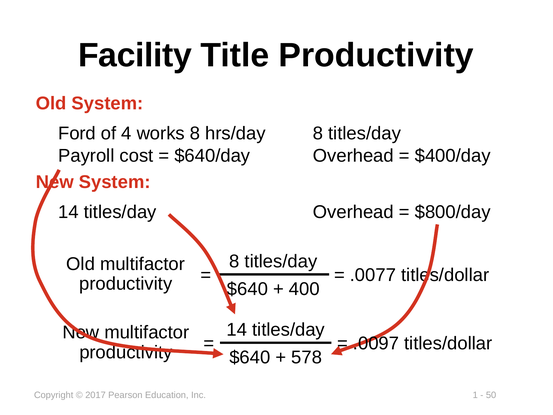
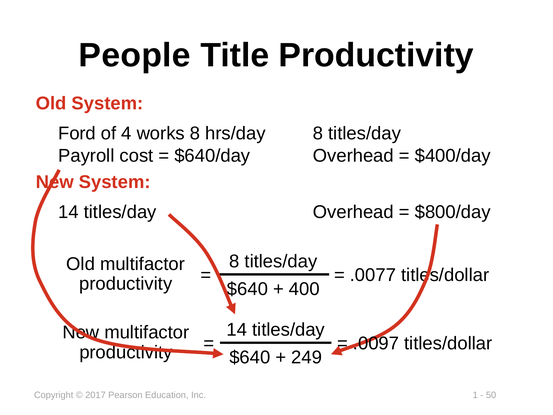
Facility: Facility -> People (135, 55)
578: 578 -> 249 (307, 357)
